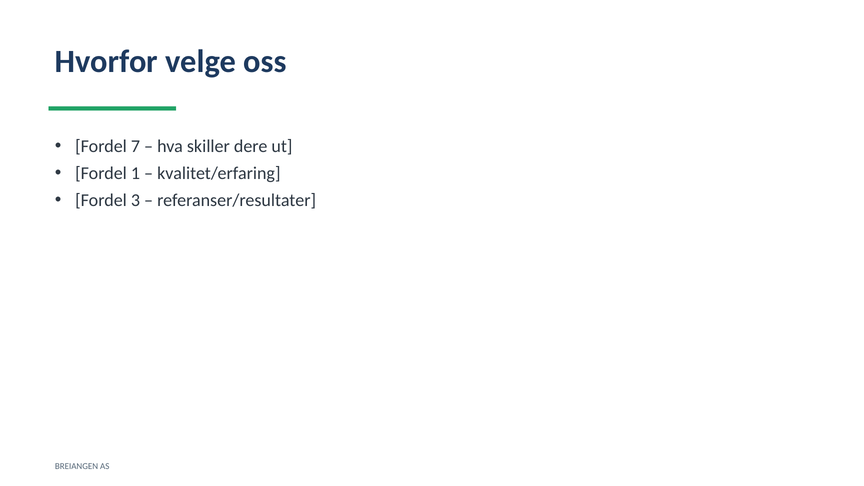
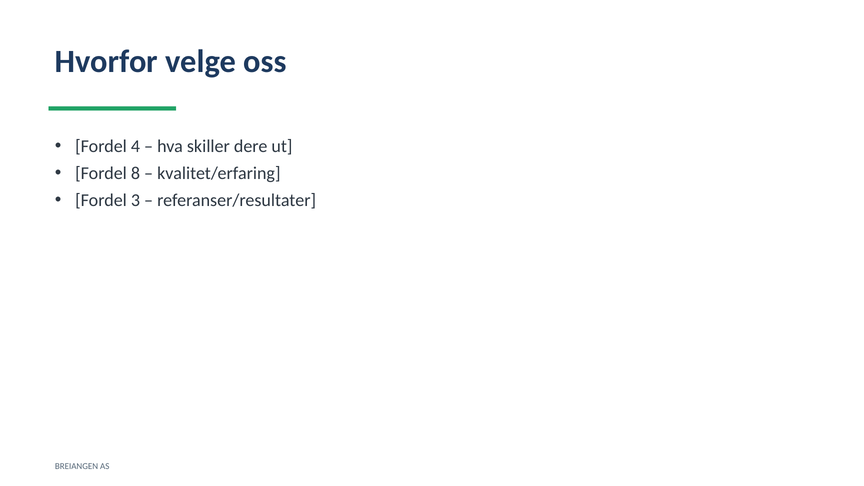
7: 7 -> 4 (135, 146)
1: 1 -> 8 (135, 173)
